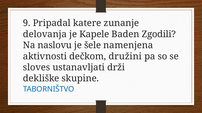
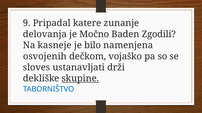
Kapele: Kapele -> Močno (94, 34)
naslovu: naslovu -> kasneje (55, 45)
šele: šele -> bilo (93, 45)
aktivnosti: aktivnosti -> osvojenih (45, 57)
družini: družini -> vojaško (125, 57)
skupine underline: none -> present (80, 79)
